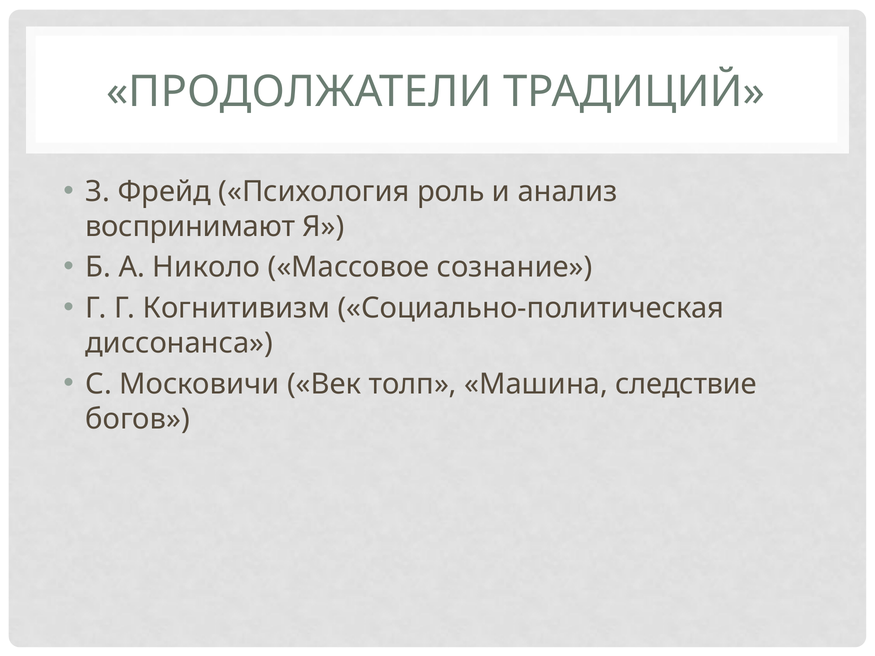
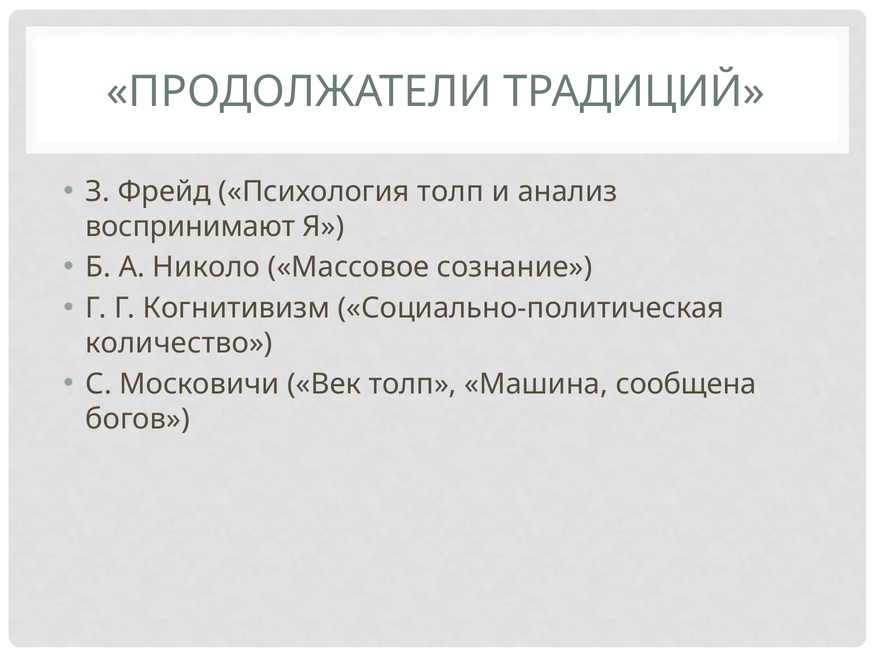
Психология роль: роль -> толп (451, 192)
диссонанса: диссонанса -> количество (179, 343)
следствие: следствие -> сообщена (686, 384)
